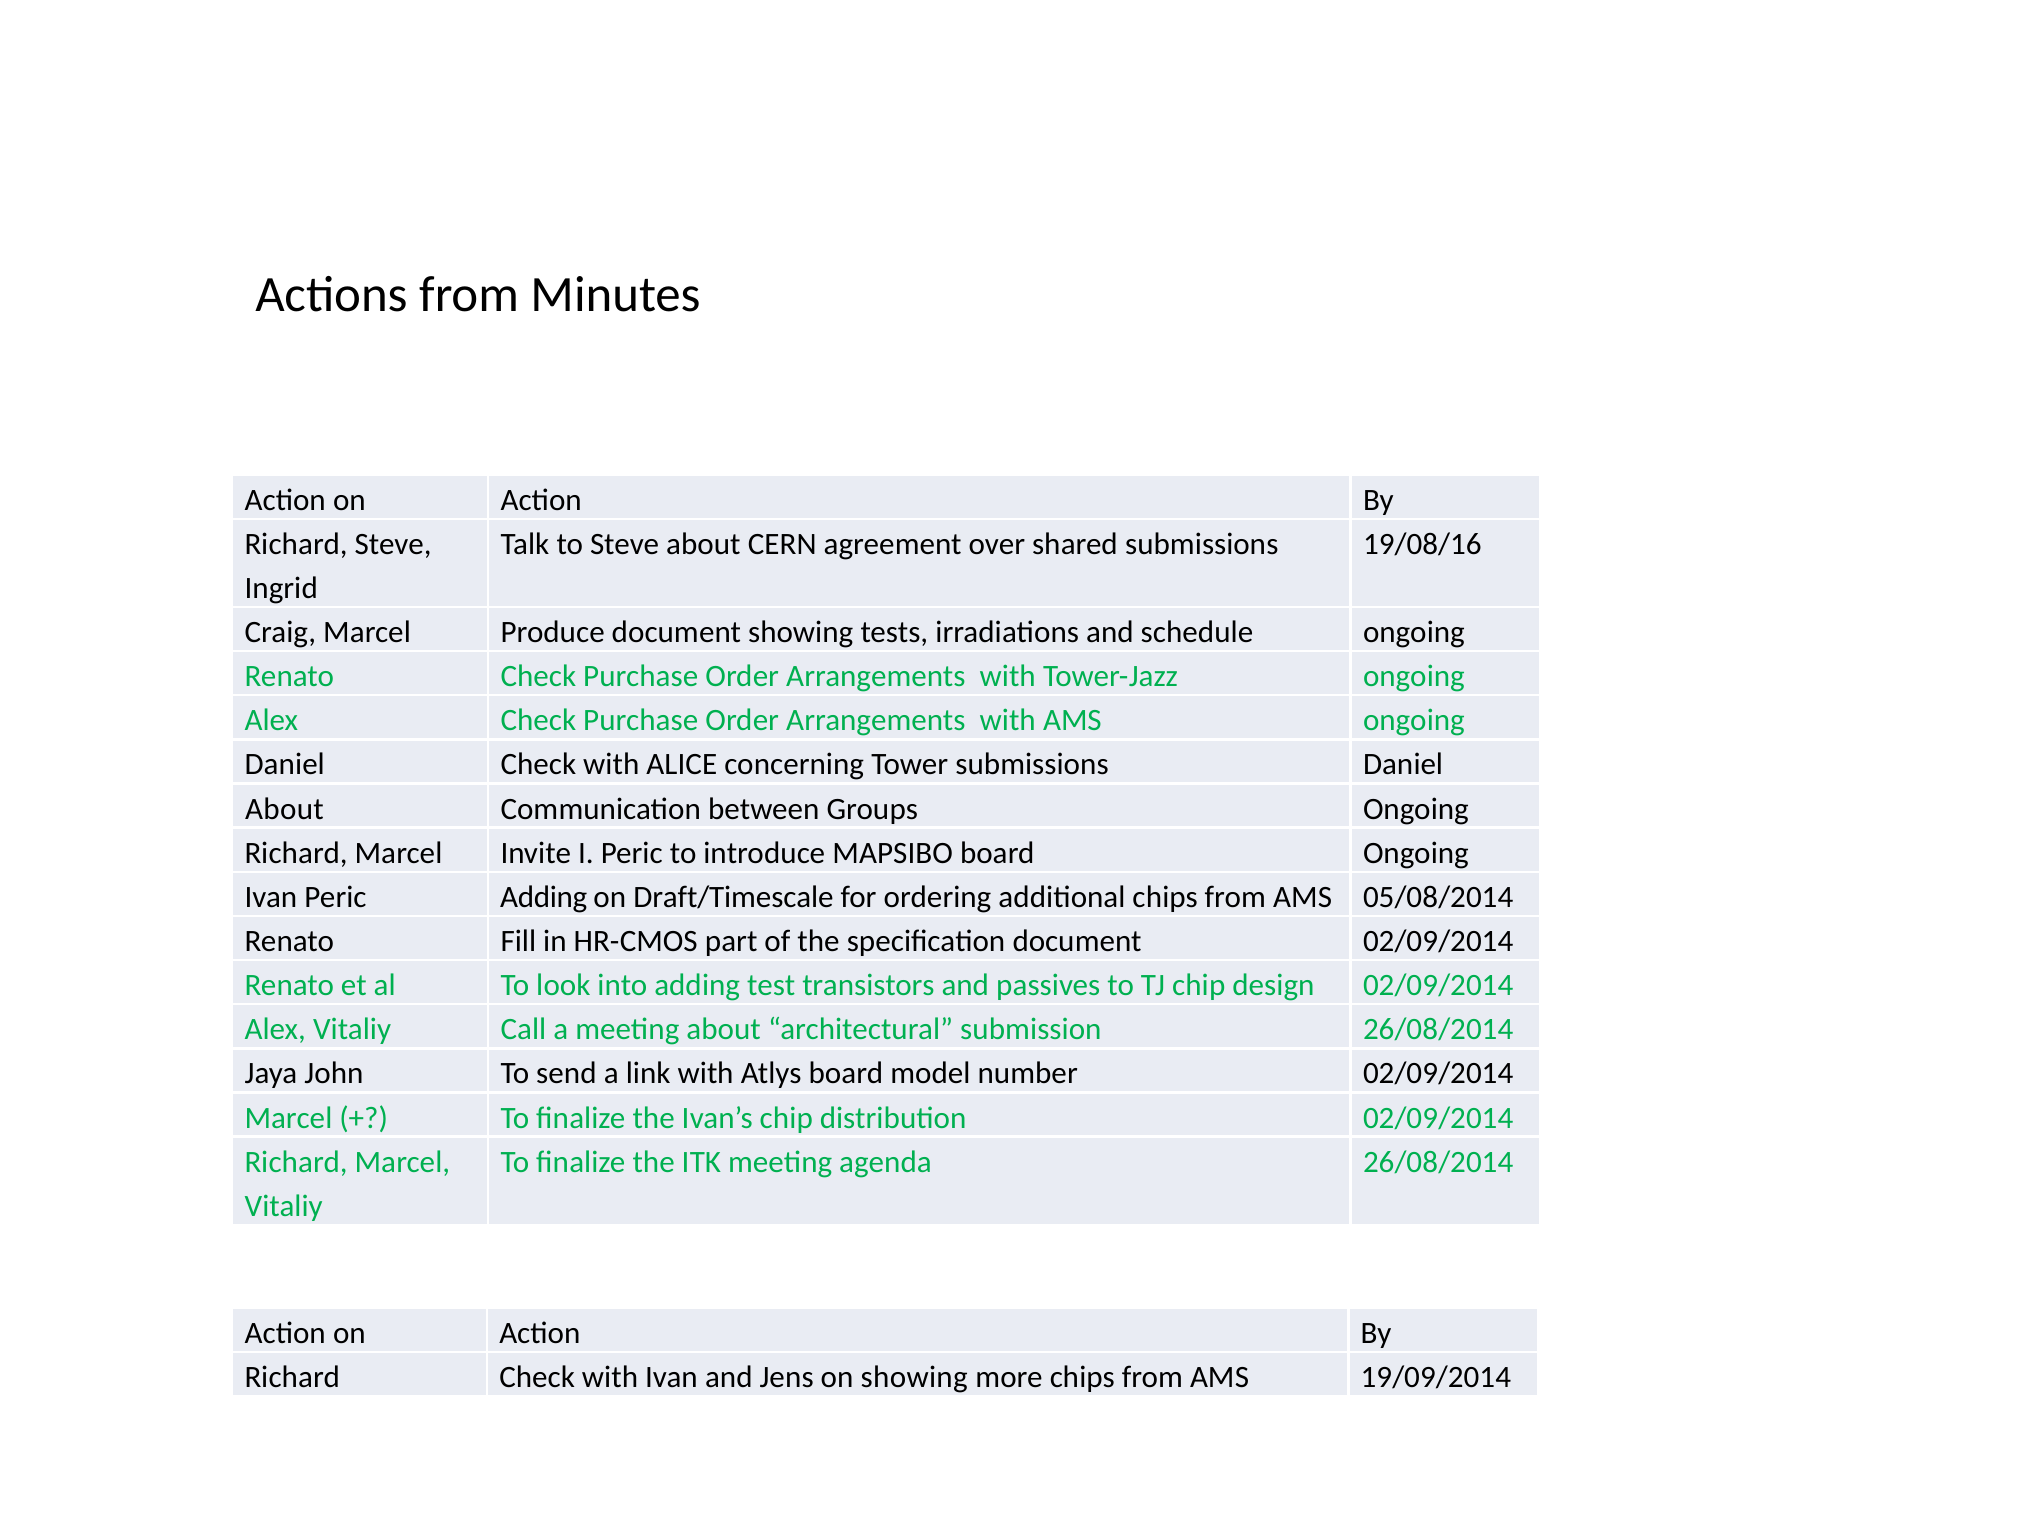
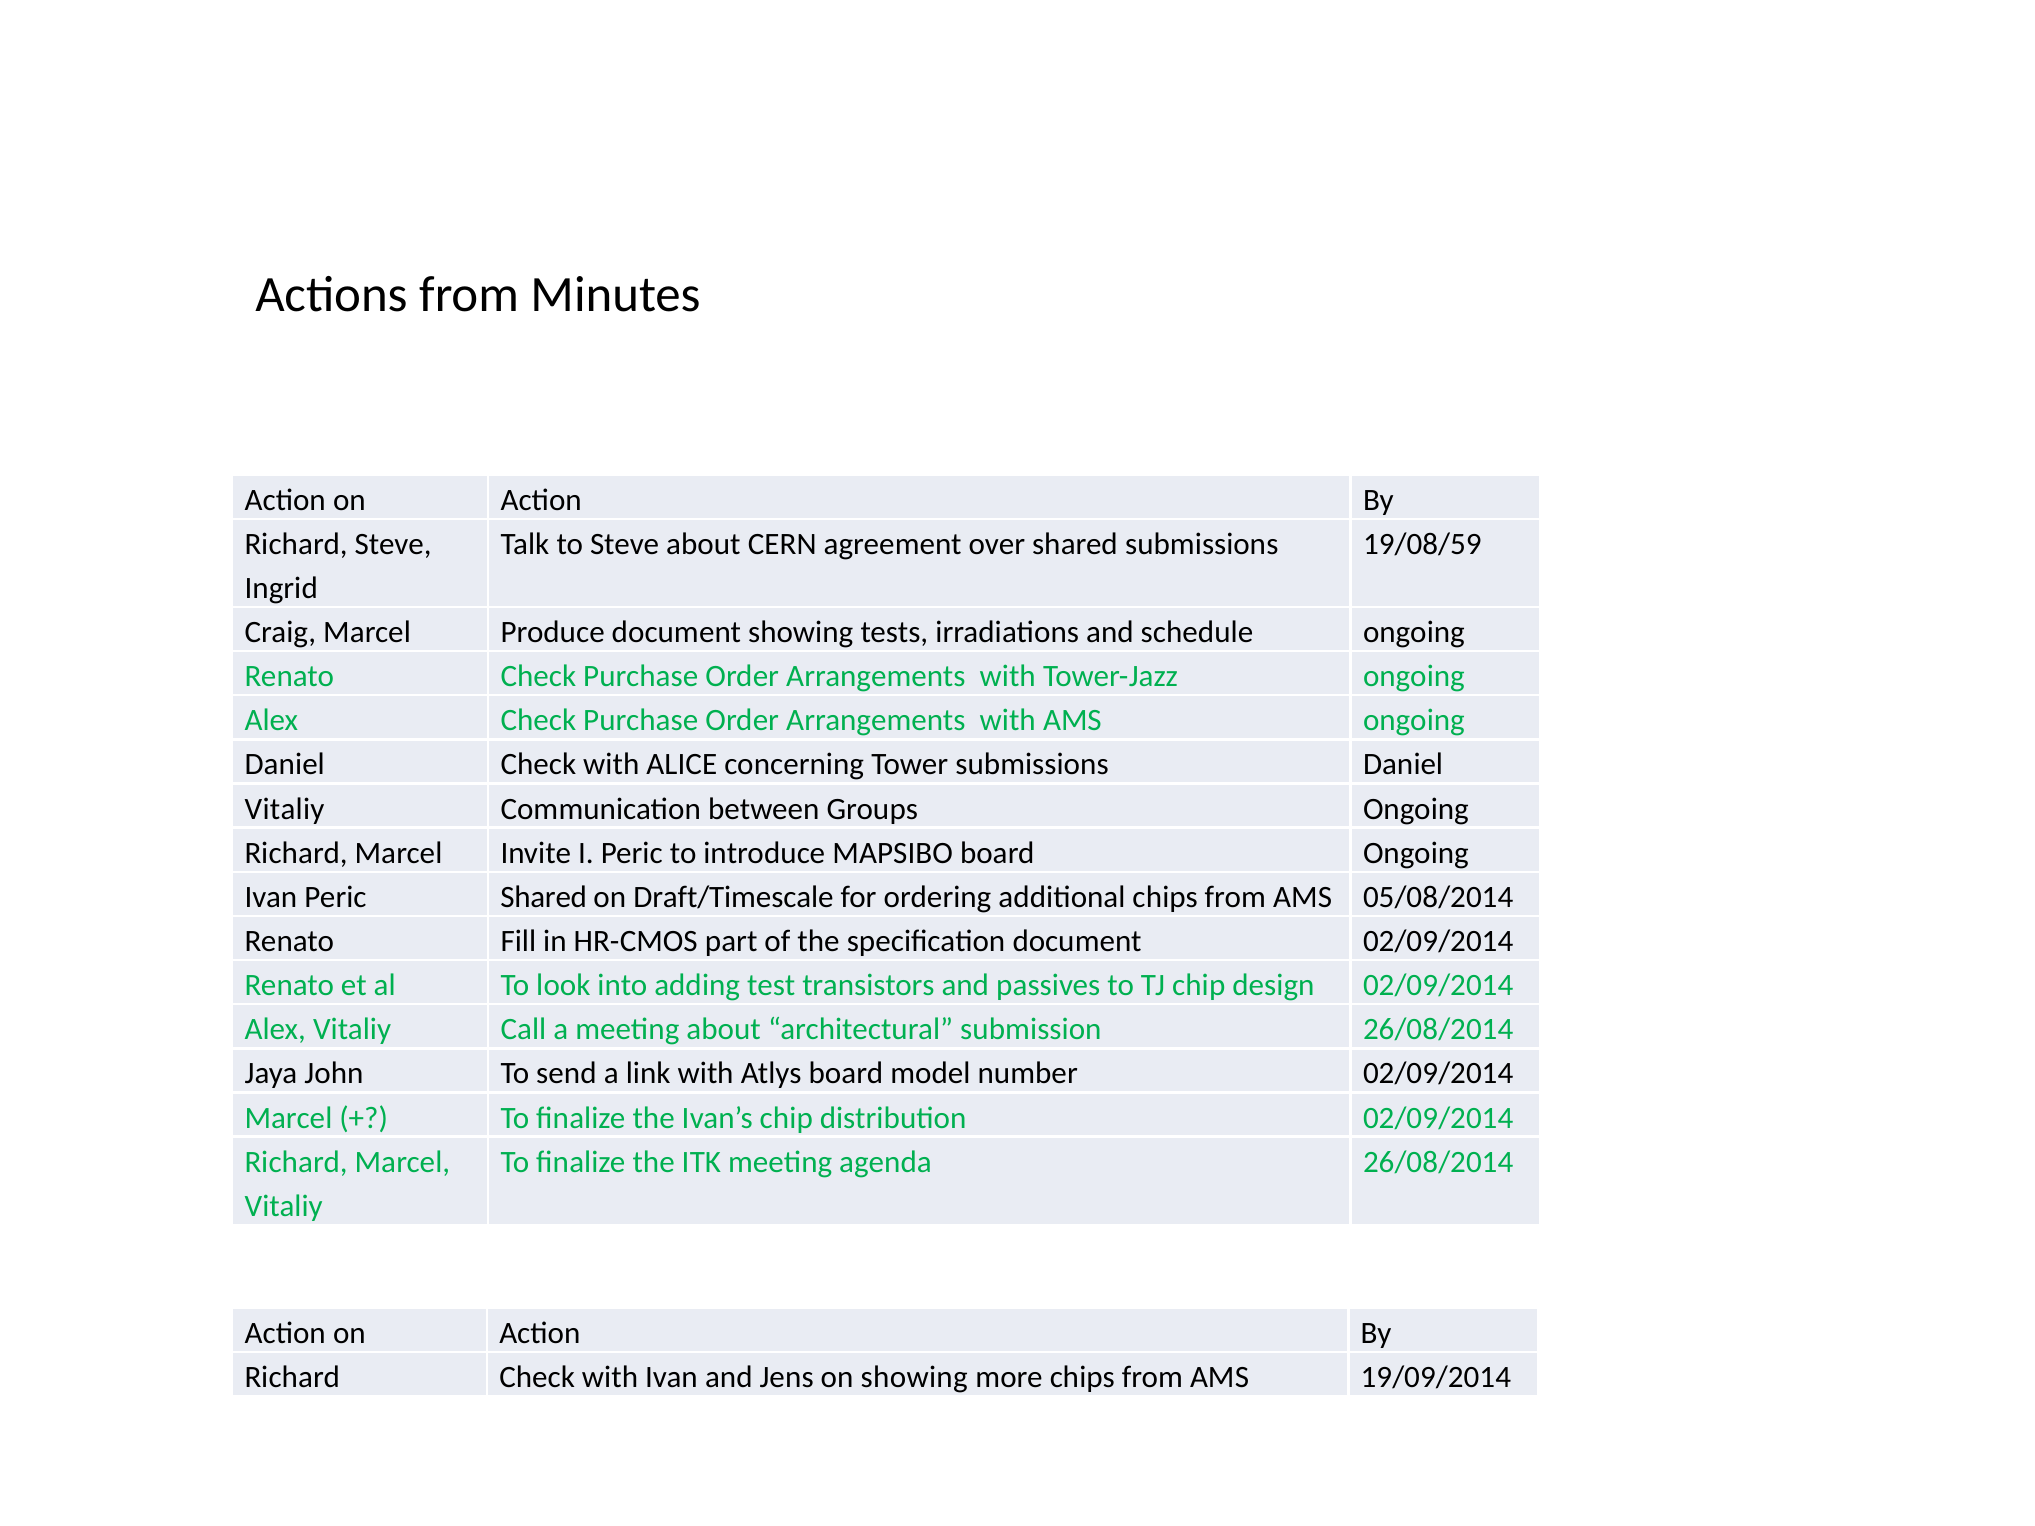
19/08/16: 19/08/16 -> 19/08/59 (1422, 544)
About: About -> Vitaliy (285, 809)
Peric Adding: Adding -> Shared (544, 897)
